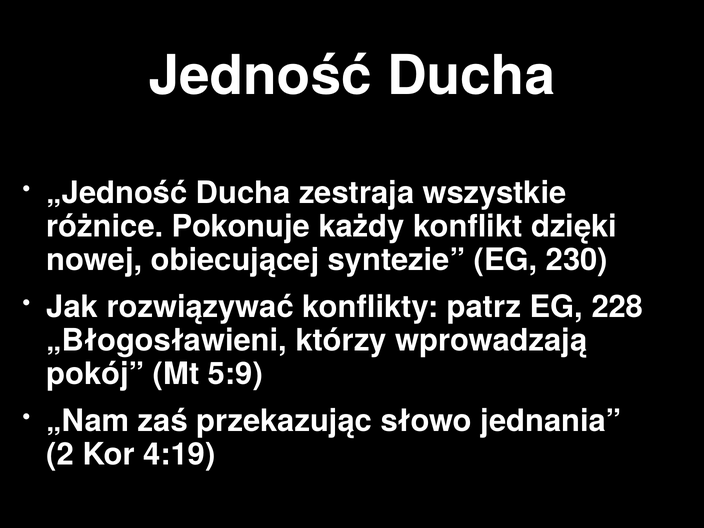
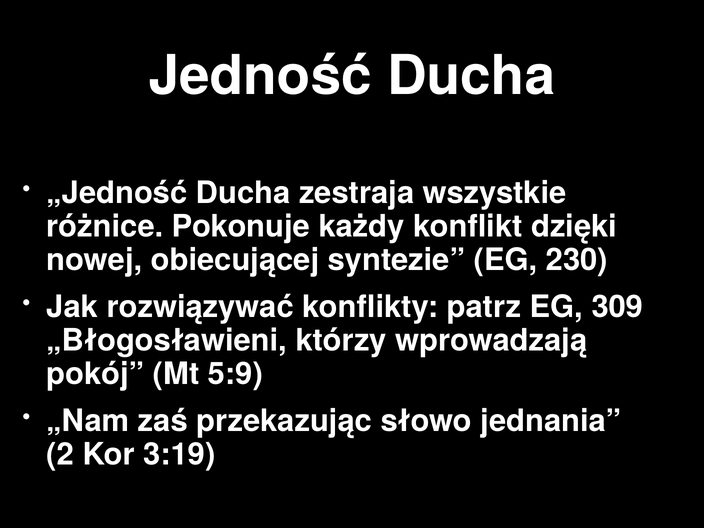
228: 228 -> 309 (617, 307)
4:19: 4:19 -> 3:19 (179, 454)
